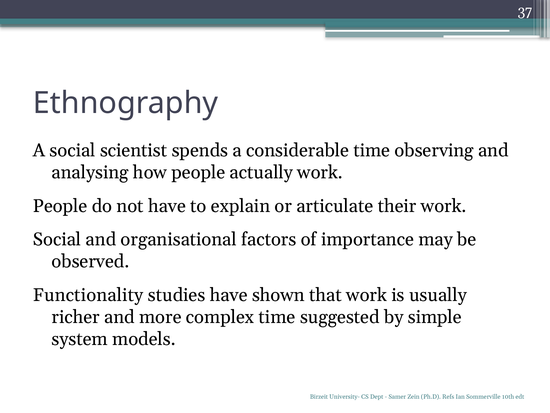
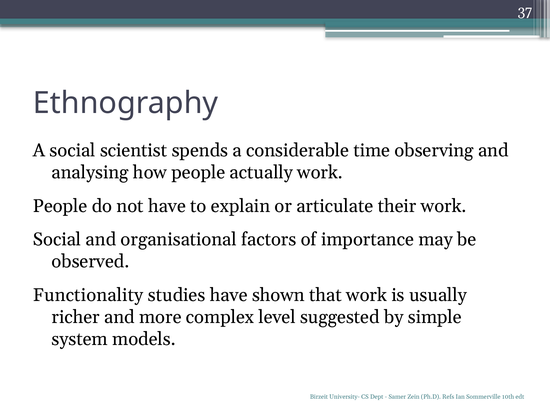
complex time: time -> level (277, 317)
